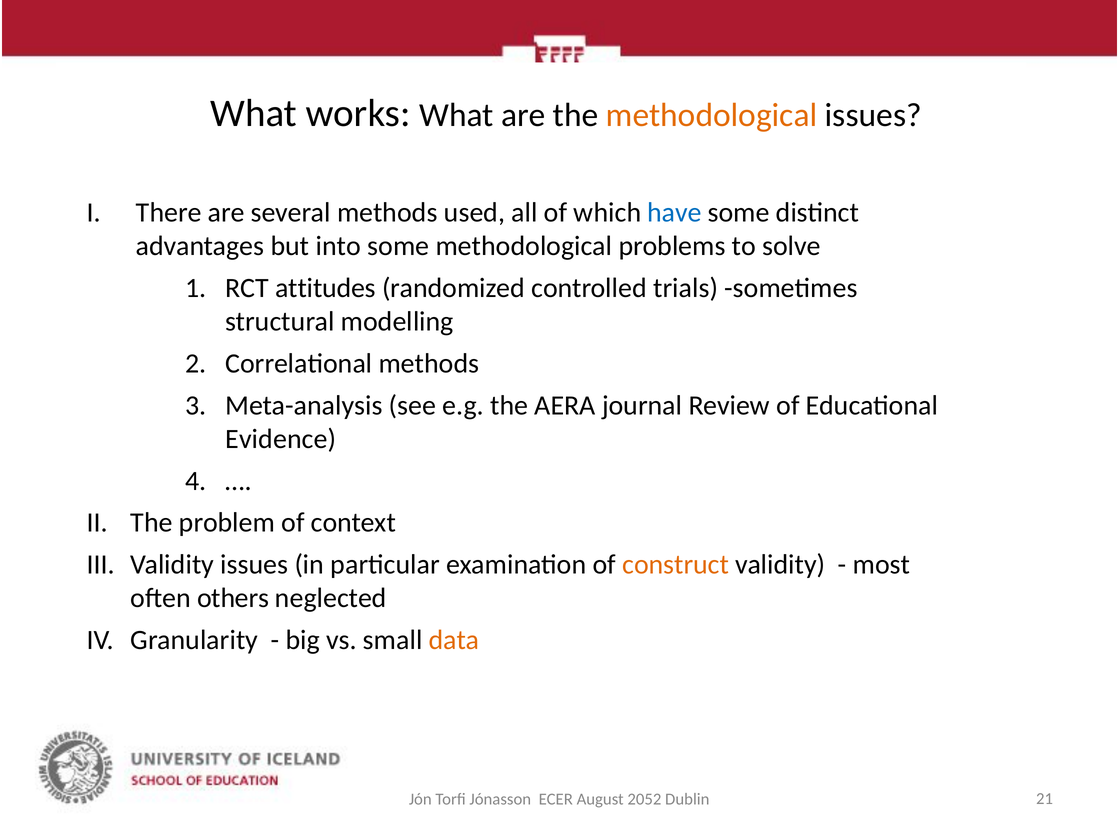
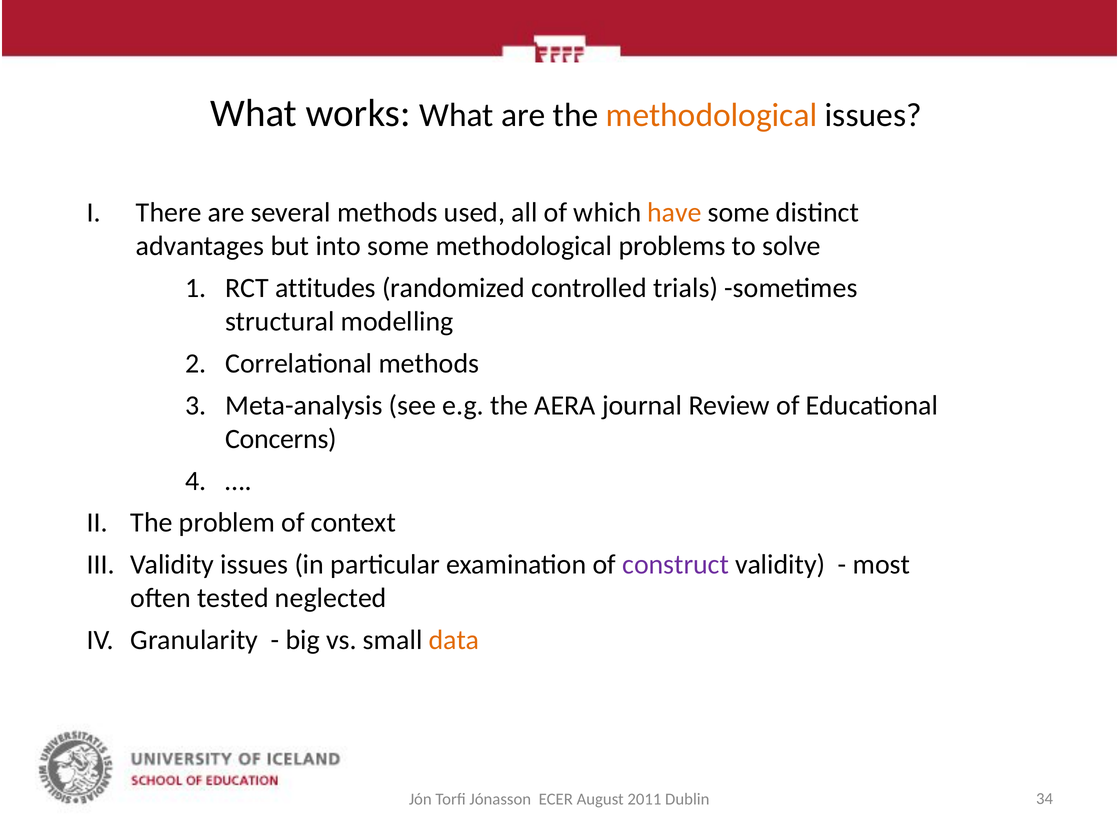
have colour: blue -> orange (674, 213)
Evidence: Evidence -> Concerns (281, 439)
construct colour: orange -> purple (676, 565)
others: others -> tested (233, 598)
2052: 2052 -> 2011 (644, 800)
21: 21 -> 34 (1045, 799)
